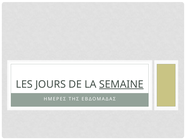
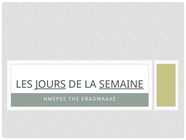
JOURS underline: none -> present (51, 84)
